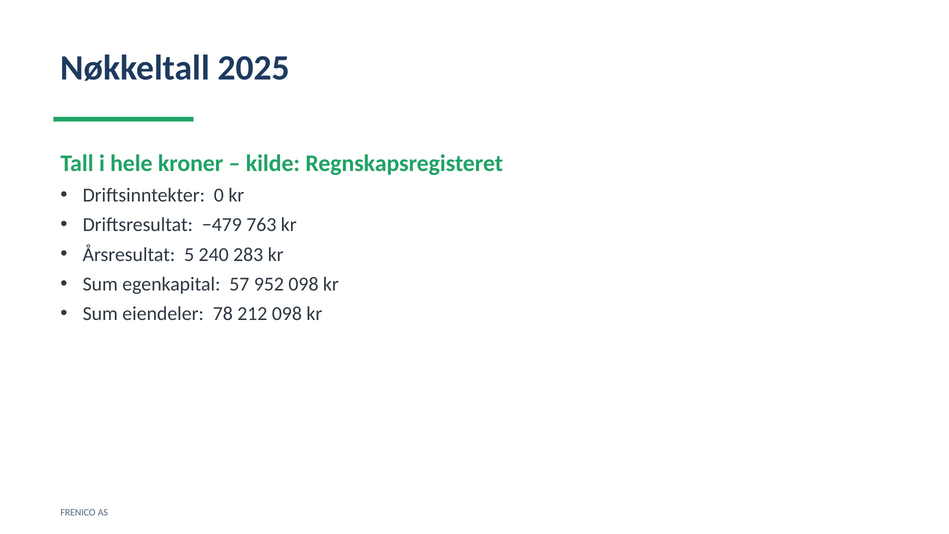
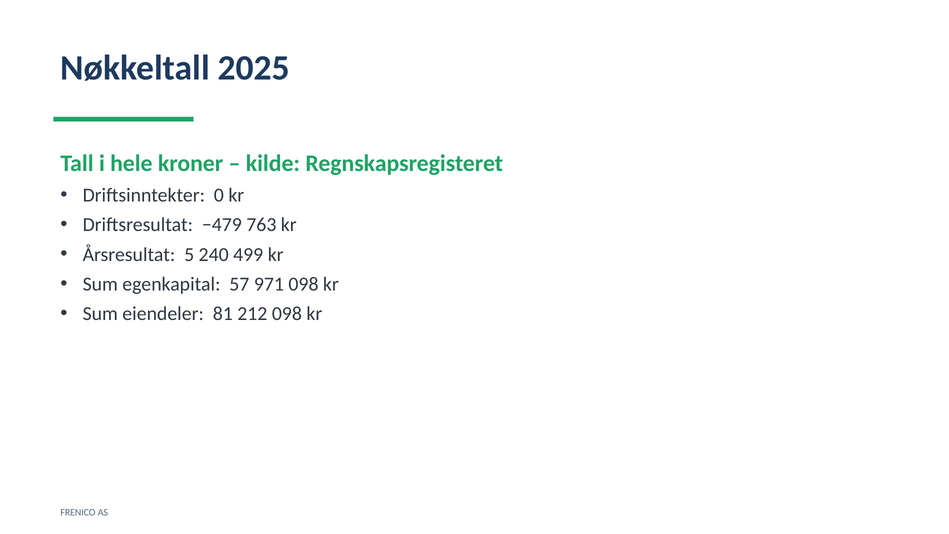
283: 283 -> 499 (248, 254)
952: 952 -> 971 (269, 284)
78: 78 -> 81 (223, 314)
